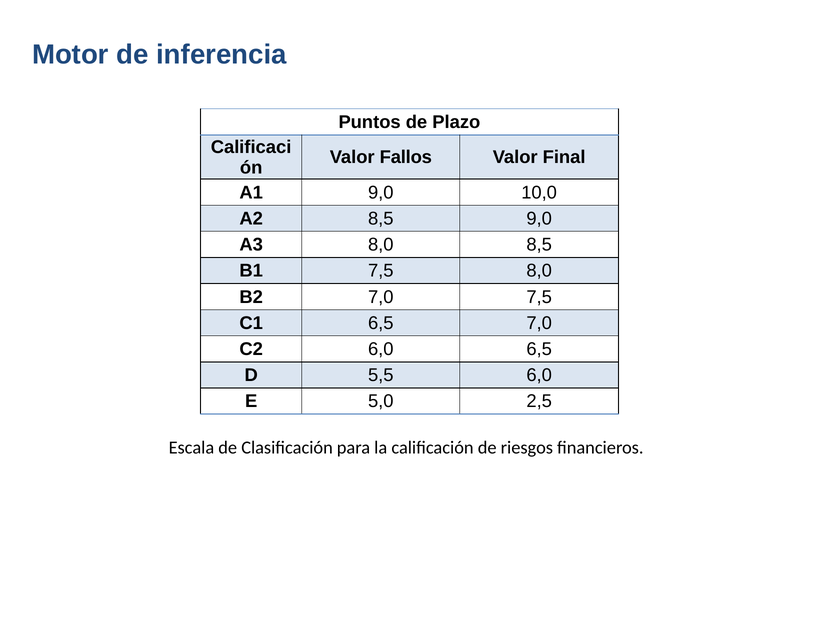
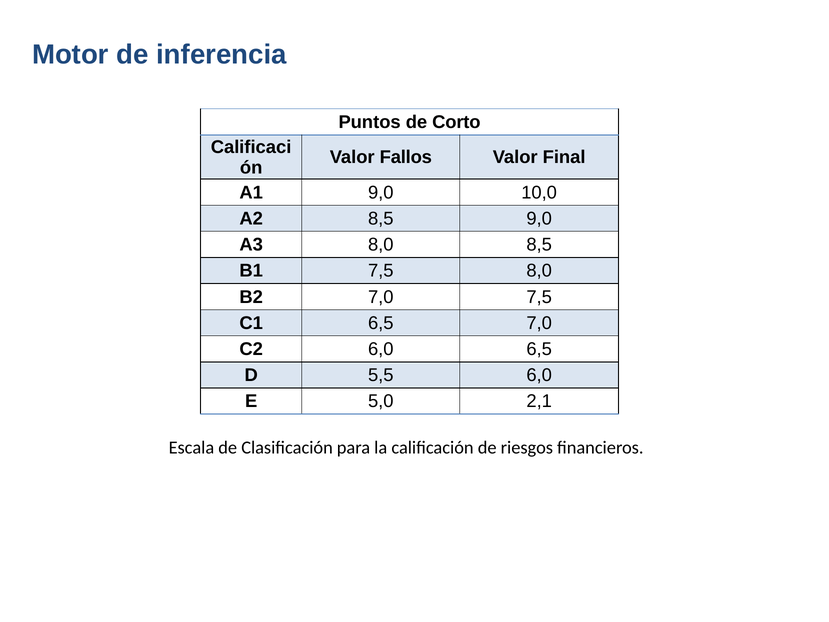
Plazo: Plazo -> Corto (456, 122)
2,5: 2,5 -> 2,1 (539, 401)
